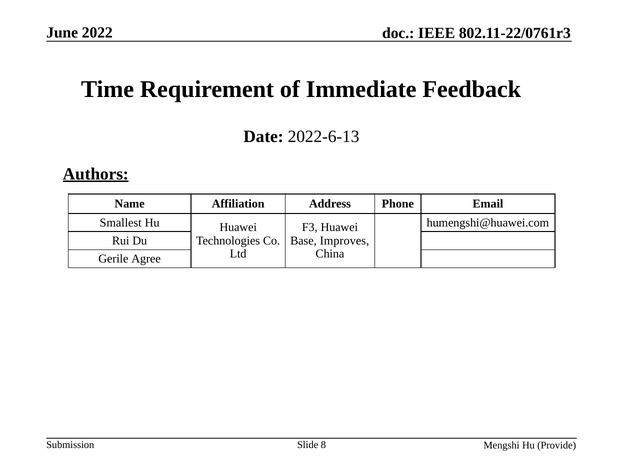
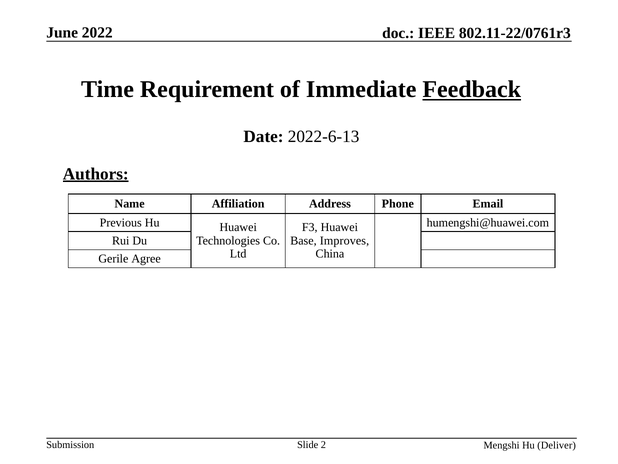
Feedback underline: none -> present (472, 89)
Smallest: Smallest -> Previous (121, 222)
8: 8 -> 2 (323, 445)
Provide: Provide -> Deliver (557, 445)
